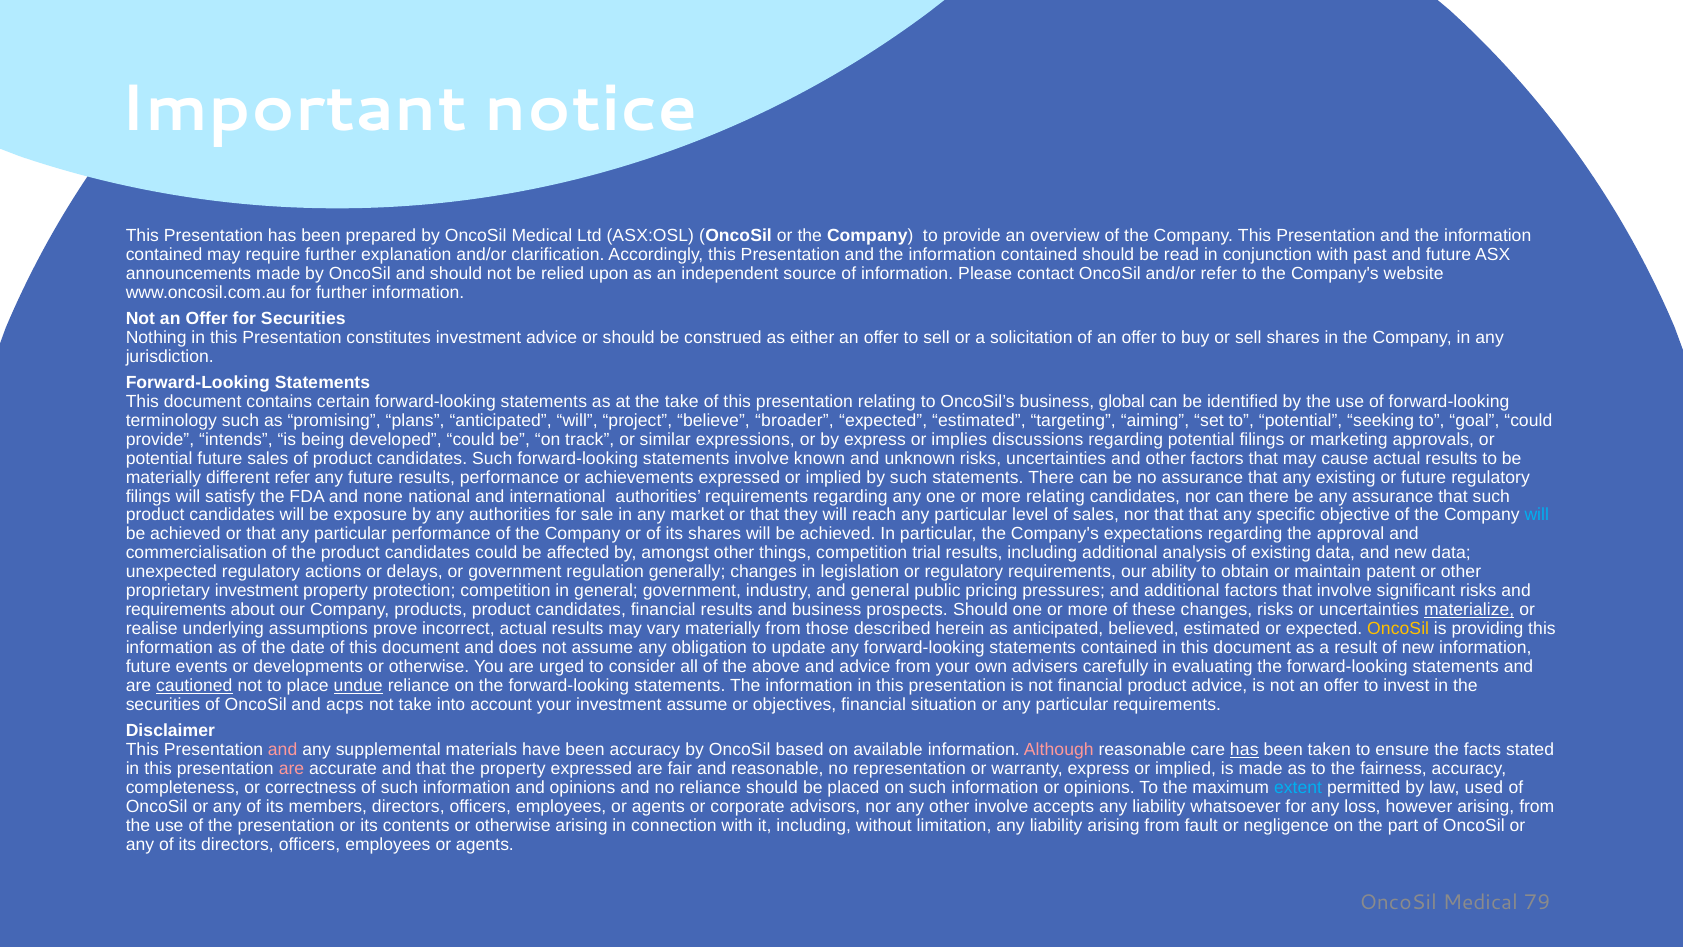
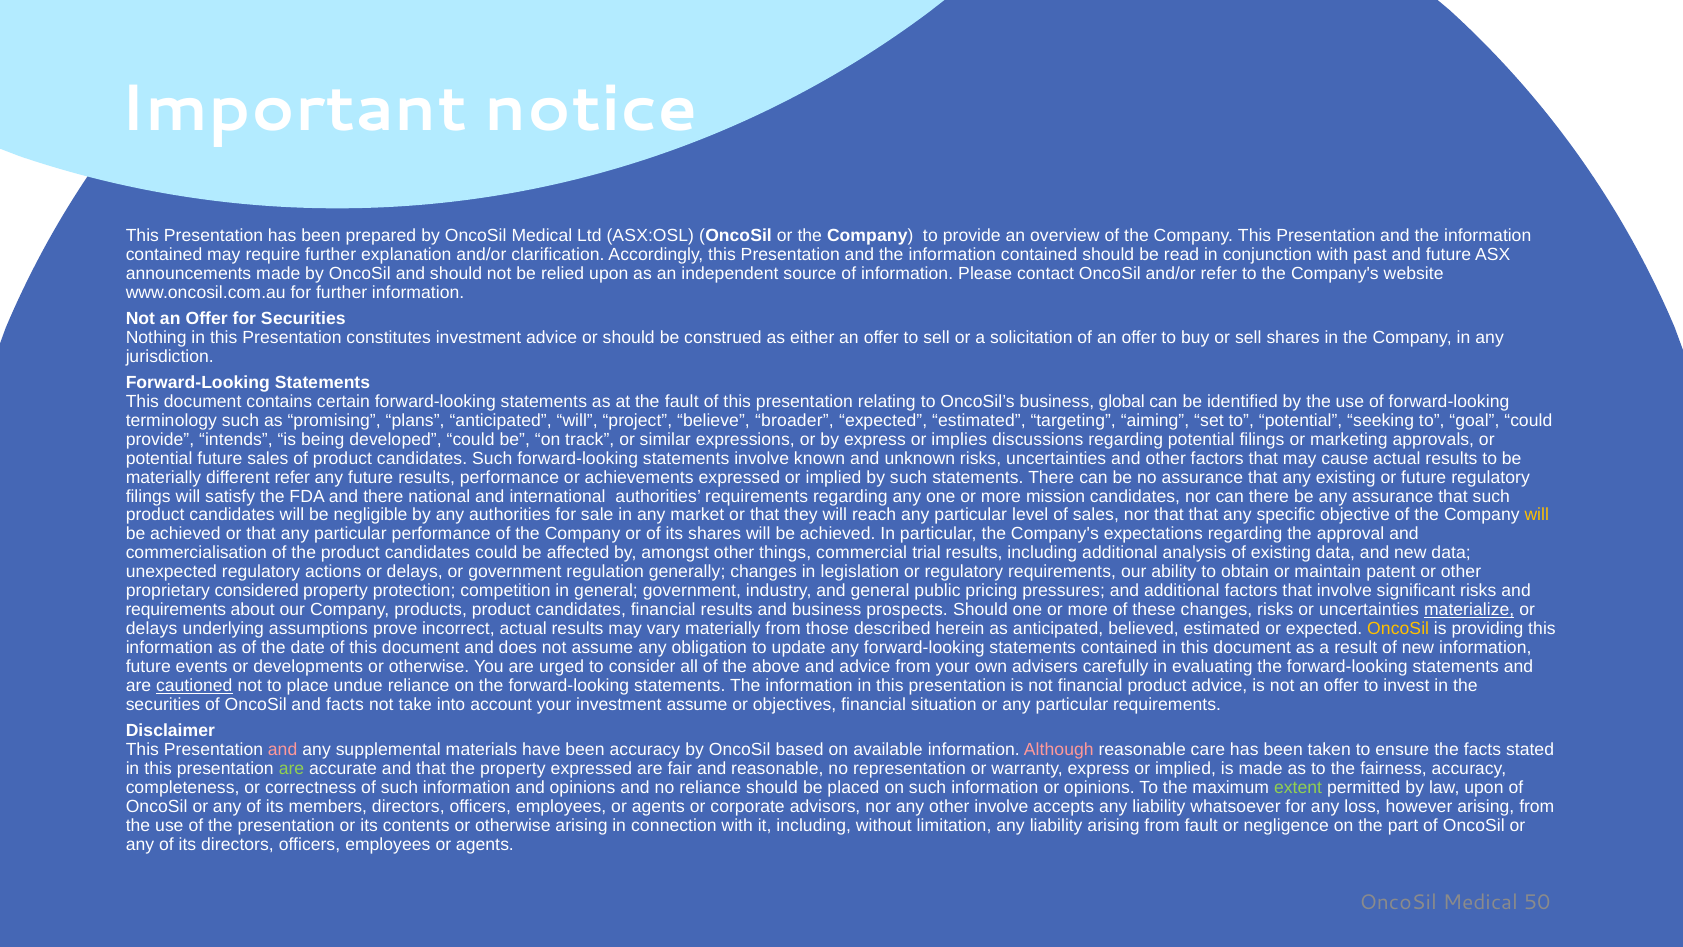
the take: take -> fault (682, 401)
and none: none -> there (383, 496)
more relating: relating -> mission (1056, 496)
exposure: exposure -> negligible (371, 515)
will colour: light blue -> yellow (1537, 515)
things competition: competition -> commercial (862, 553)
proprietary investment: investment -> considered (257, 591)
realise: realise -> delays (152, 629)
undue underline: present -> none (358, 686)
and acps: acps -> facts (345, 705)
has underline: present -> none (1244, 749)
are colour: pink -> light green (291, 768)
extent colour: light blue -> light green (1298, 787)
law used: used -> upon (1484, 787)
79: 79 -> 50 (1537, 902)
